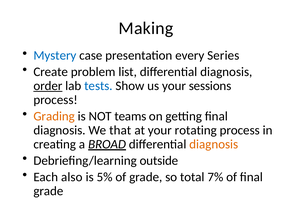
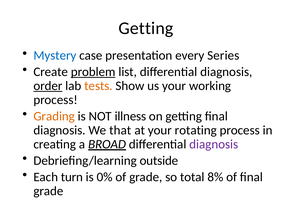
Making: Making -> Getting (146, 28)
problem underline: none -> present (93, 72)
tests colour: blue -> orange (98, 86)
sessions: sessions -> working (210, 86)
teams: teams -> illness (130, 116)
diagnosis colour: orange -> purple (214, 144)
also: also -> turn (72, 177)
5%: 5% -> 0% (105, 177)
7%: 7% -> 8% (215, 177)
